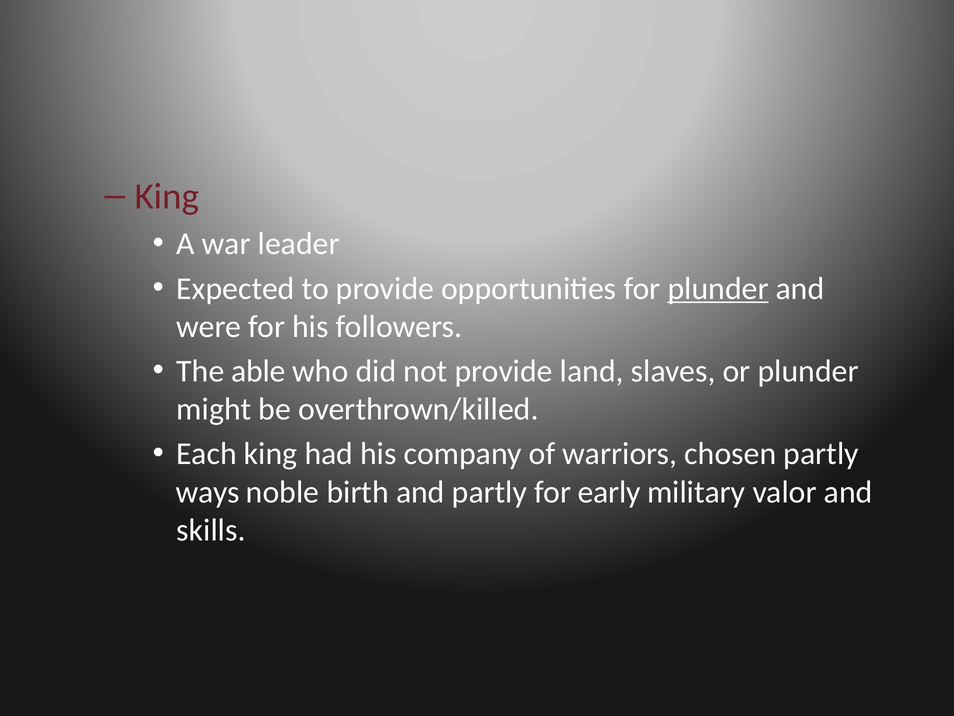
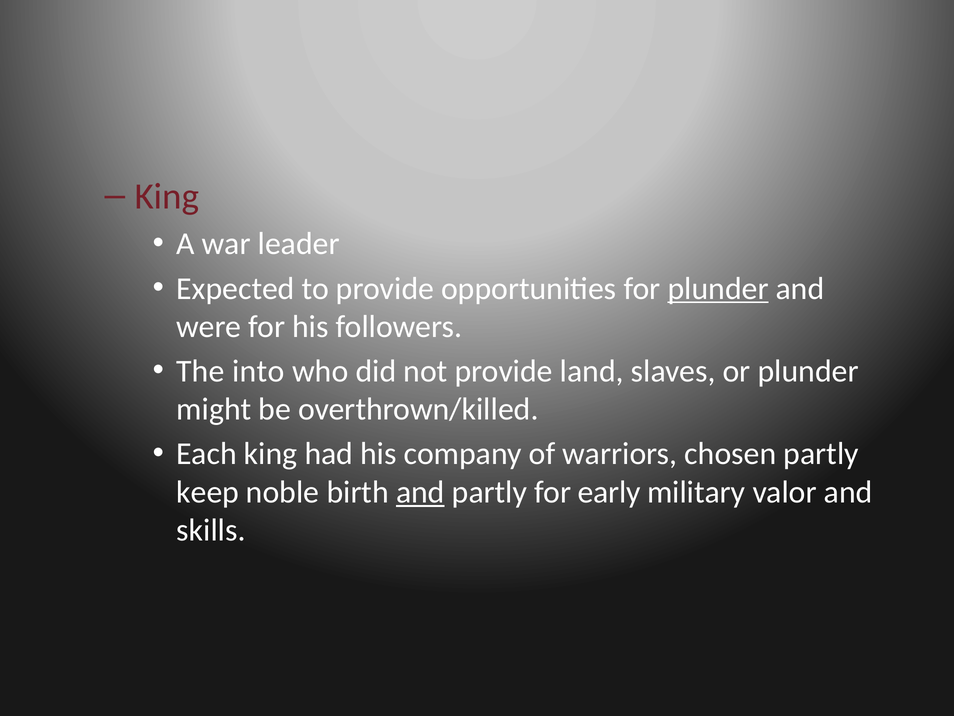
able: able -> into (258, 371)
ways: ways -> keep (208, 492)
and underline: none -> present (420, 492)
